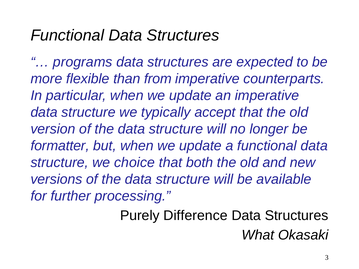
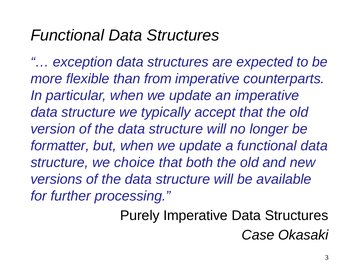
programs: programs -> exception (83, 62)
Purely Difference: Difference -> Imperative (196, 216)
What: What -> Case (258, 235)
